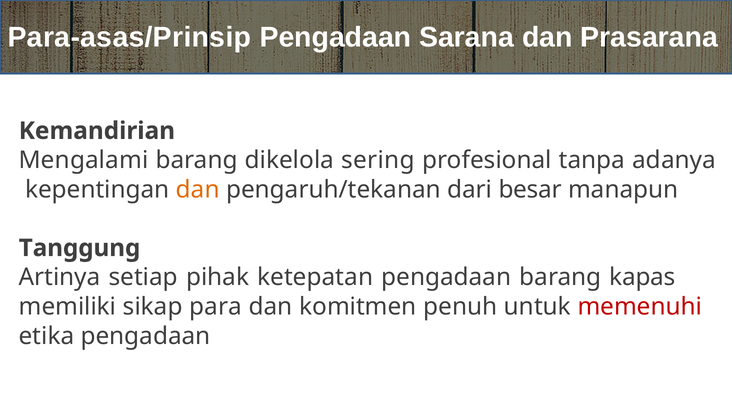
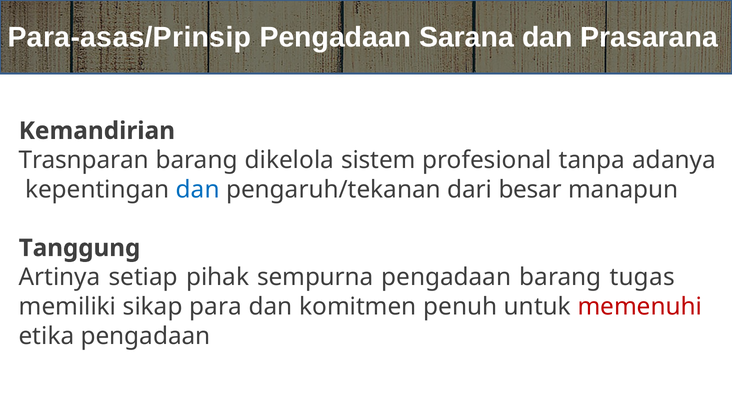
Mengalami: Mengalami -> Trasnparan (84, 160)
sering: sering -> sistem (378, 160)
dan colour: orange -> blue (198, 189)
ketepatan: ketepatan -> sempurna (315, 277)
kapas: kapas -> tugas (642, 277)
